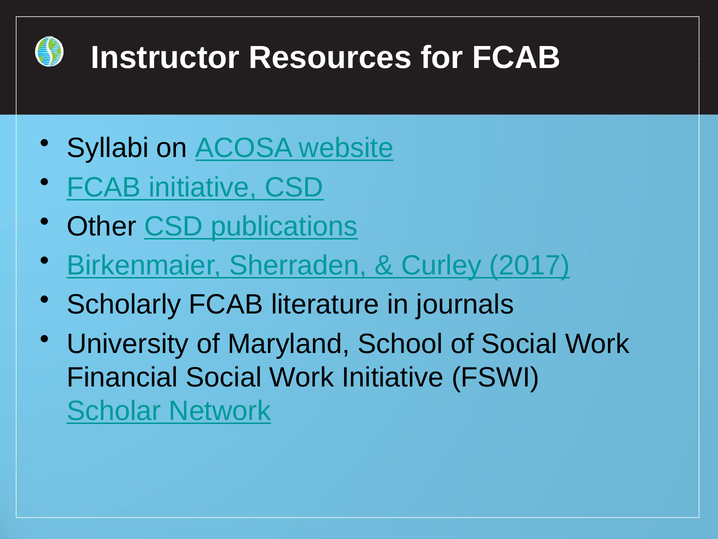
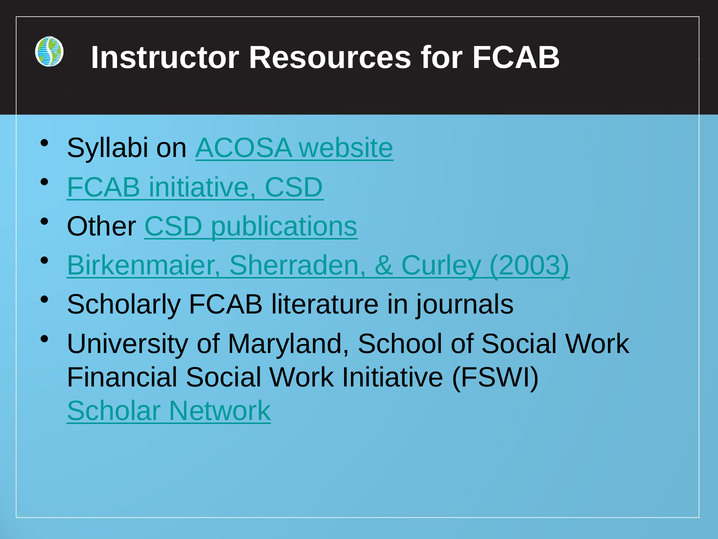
2017: 2017 -> 2003 (530, 265)
